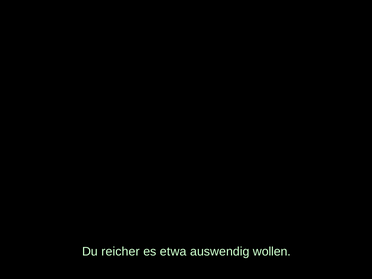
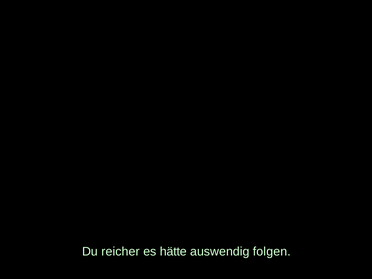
etwa: etwa -> hätte (173, 252)
wollen: wollen -> folgen (272, 252)
